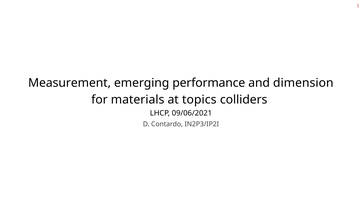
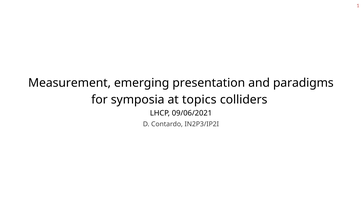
performance: performance -> presentation (209, 83)
dimension: dimension -> paradigms (303, 83)
materials: materials -> symposia (138, 100)
